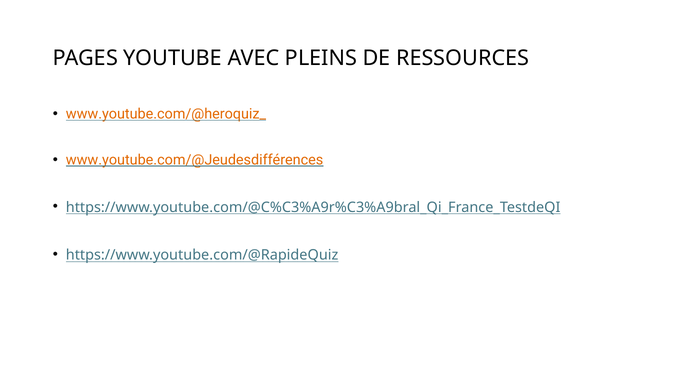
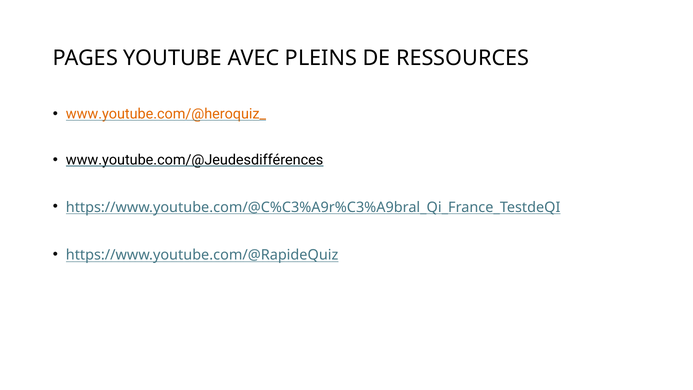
www.youtube.com/@Jeudesdifférences colour: orange -> black (195, 160)
